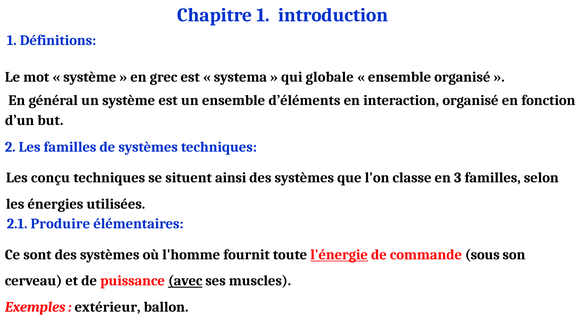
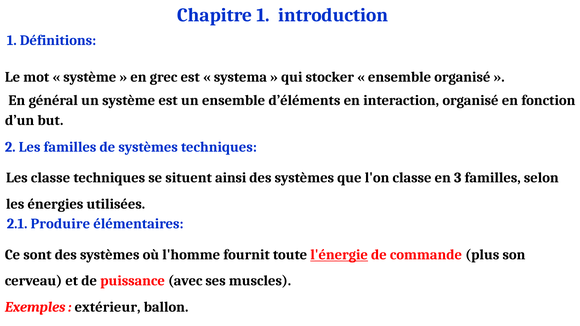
globale: globale -> stocker (330, 77)
Les conçu: conçu -> classe (51, 178)
sous: sous -> plus (482, 255)
avec underline: present -> none (185, 281)
